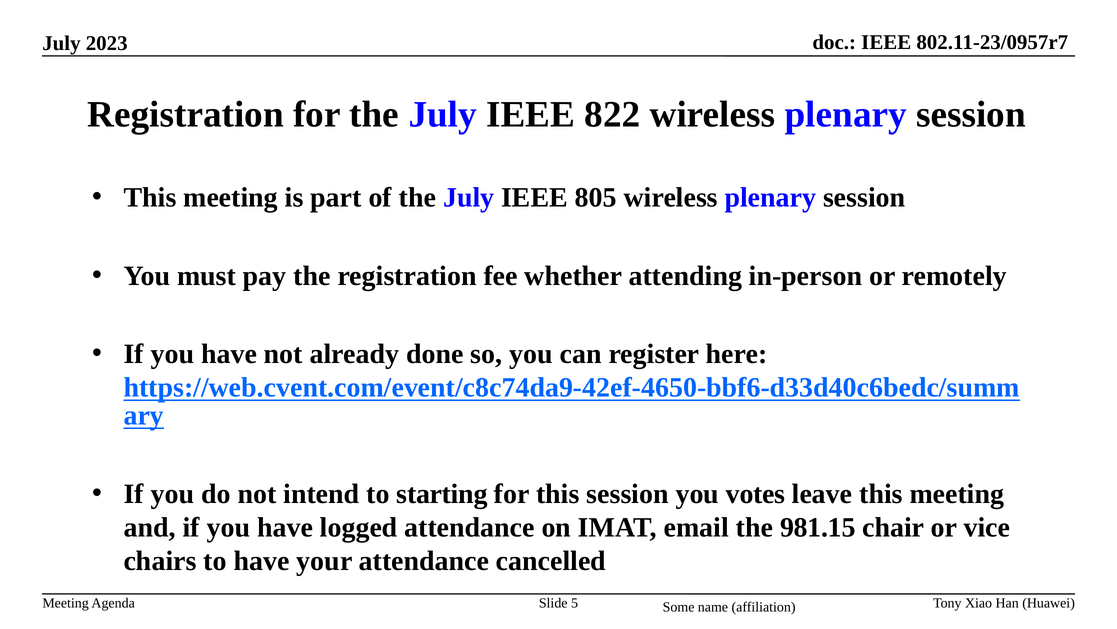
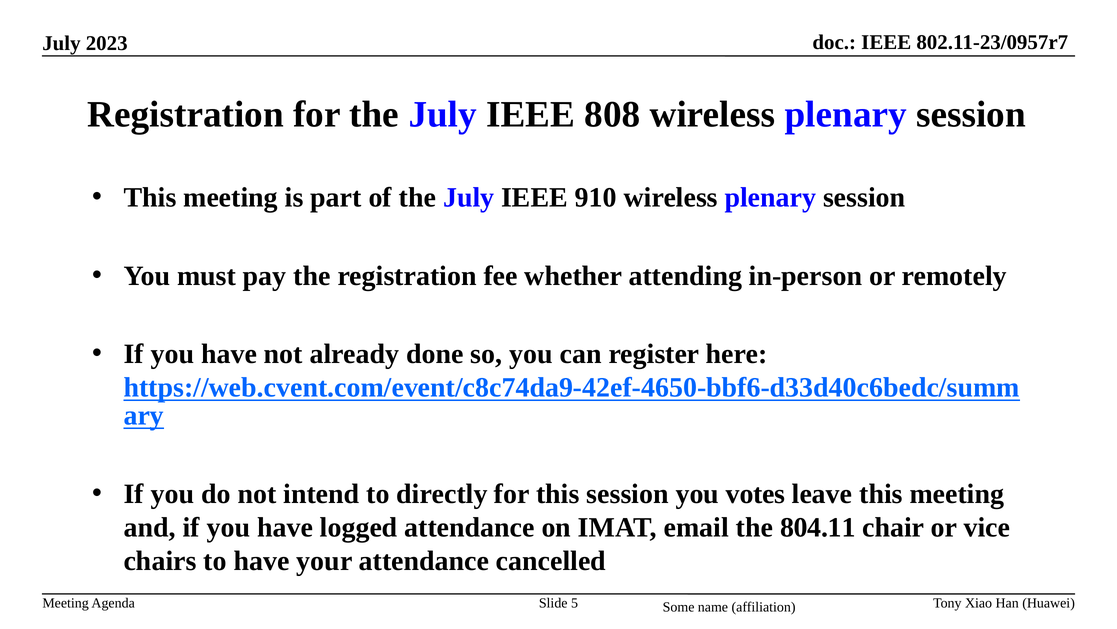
822: 822 -> 808 (612, 114)
805: 805 -> 910 (596, 197)
starting: starting -> directly (442, 493)
981.15: 981.15 -> 804.11 (818, 527)
